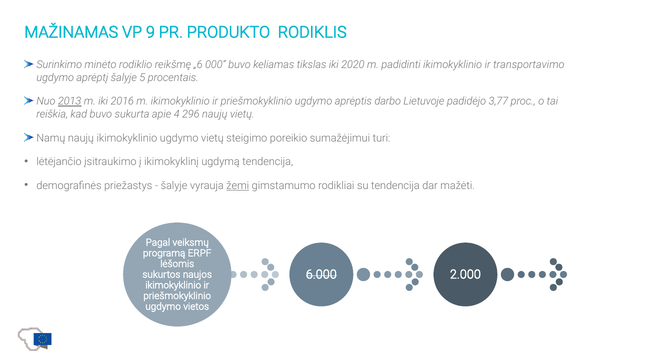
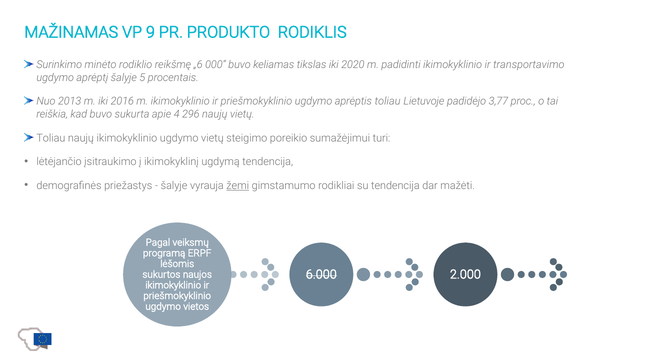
2013 underline: present -> none (70, 101)
aprėptis darbo: darbo -> toliau (388, 101)
Namų: Namų -> Toliau (51, 138)
